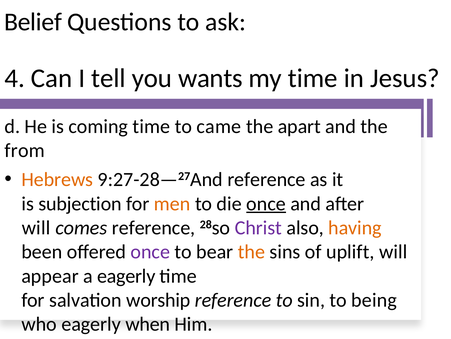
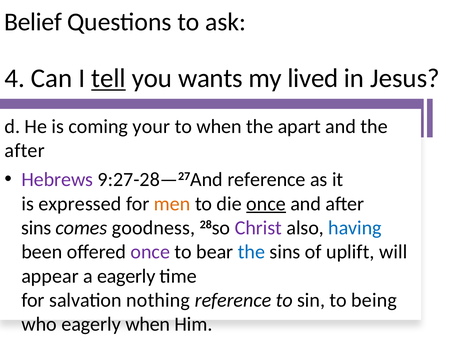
tell underline: none -> present (109, 78)
my time: time -> lived (313, 78)
coming time: time -> your (151, 126)
to came: came -> when (219, 126)
from: from -> after (25, 150)
Hebrews colour: orange -> purple (57, 179)
subjection: subjection -> expressed (80, 203)
will: will -> sins (36, 227)
comes reference: reference -> goodness (153, 227)
having colour: orange -> blue (355, 227)
the colour: orange -> blue (251, 251)
worship: worship -> nothing (158, 300)
